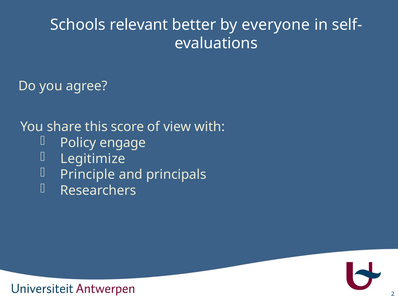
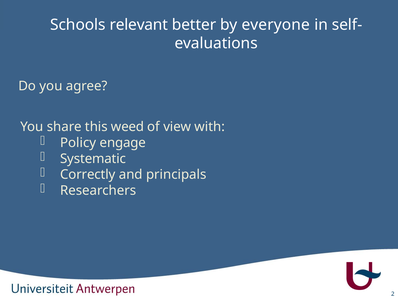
score: score -> weed (128, 127)
Legitimize: Legitimize -> Systematic (93, 159)
Principle: Principle -> Correctly (88, 175)
